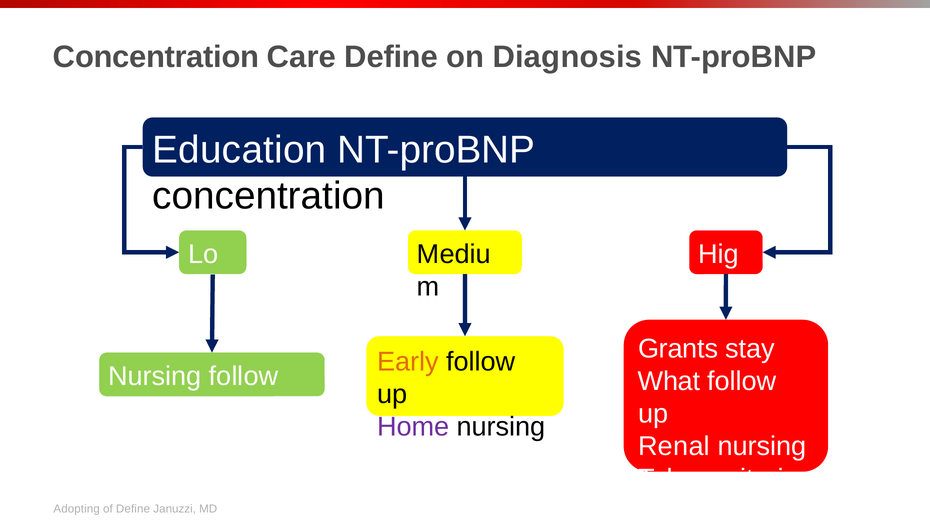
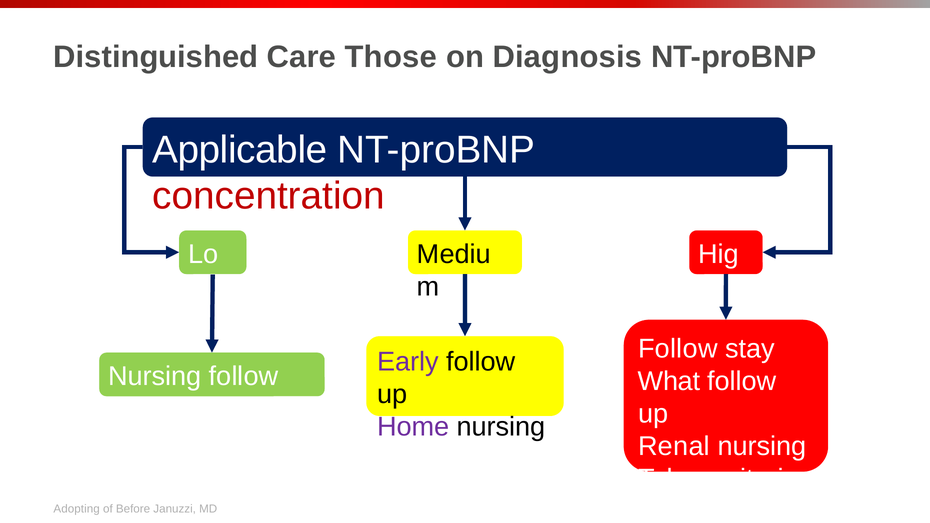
Concentration: Concentration -> Distinguished (156, 57)
Care Define: Define -> Those (391, 57)
Education: Education -> Applicable (240, 150)
concentration colour: black -> red (269, 196)
Grants: Grants -> Follow (678, 349)
Early colour: orange -> purple (408, 362)
of Define: Define -> Before (133, 509)
